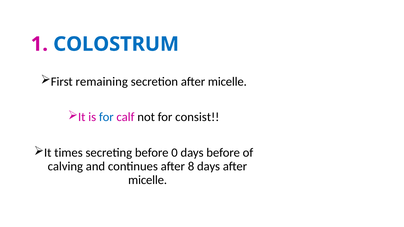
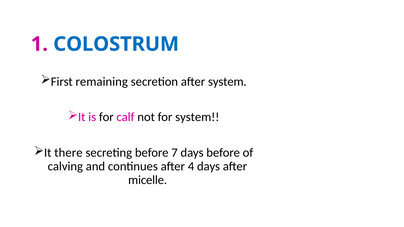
secretion after micelle: micelle -> system (227, 82)
for colour: blue -> black (106, 117)
for consist: consist -> system (197, 117)
times: times -> there (68, 153)
0: 0 -> 7 (175, 153)
8: 8 -> 4 (191, 167)
